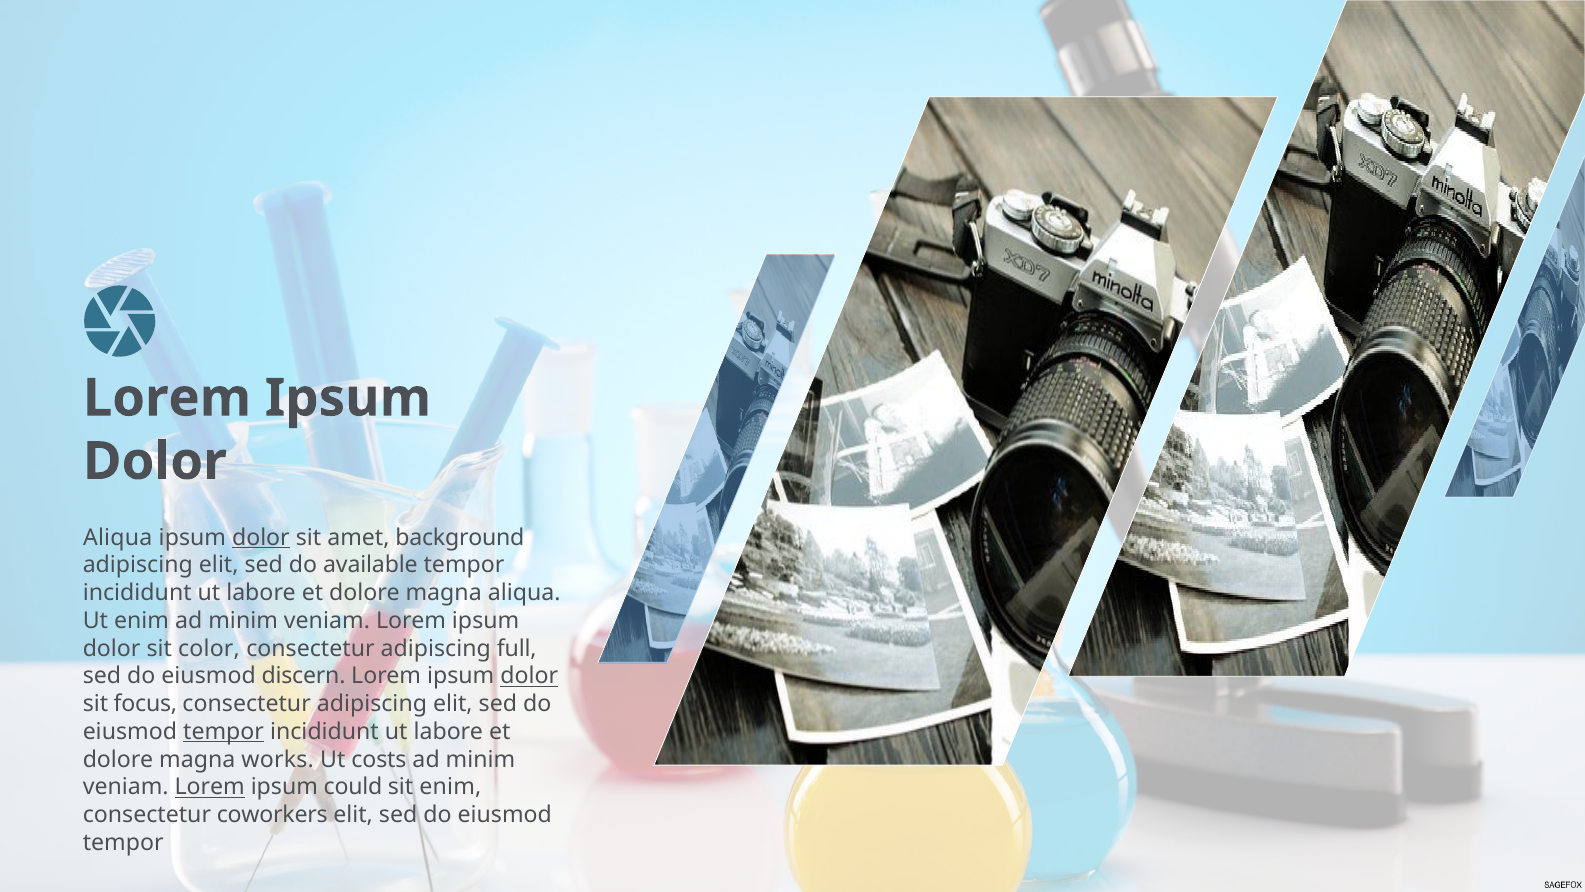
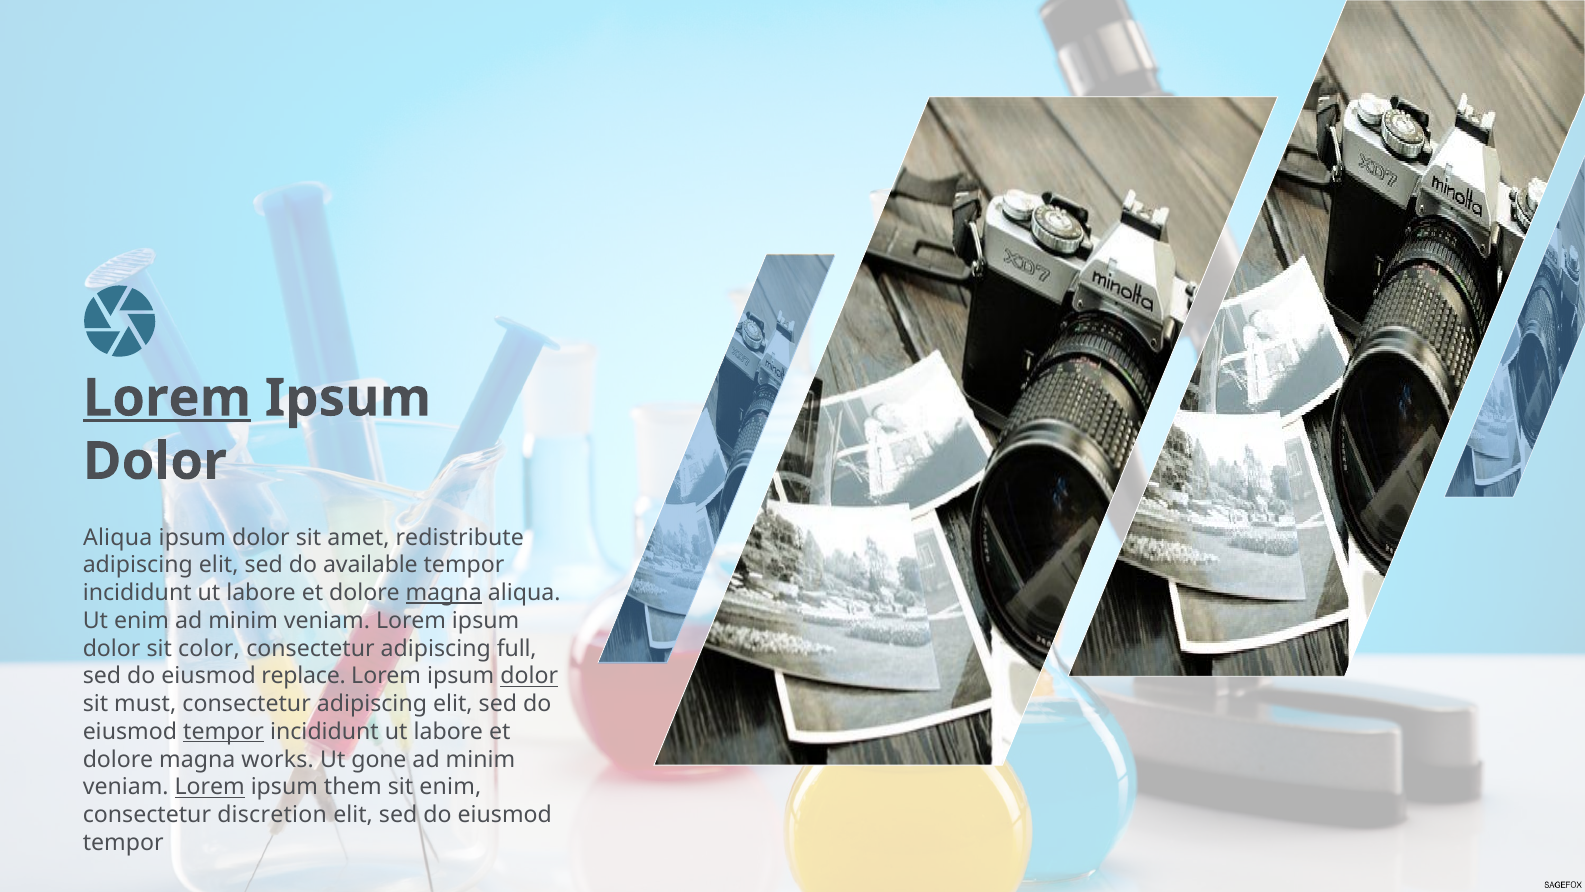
Lorem underline: none -> present (167, 398)
dolor underline: present -> none (261, 537)
background: background -> redistribute (460, 537)
magna underline: none -> present (444, 593)
discern: discern -> replace (304, 676)
focus: focus -> must (145, 704)
costs: costs -> gone (379, 759)
could: could -> them (353, 787)
coworkers: coworkers -> discretion (272, 815)
